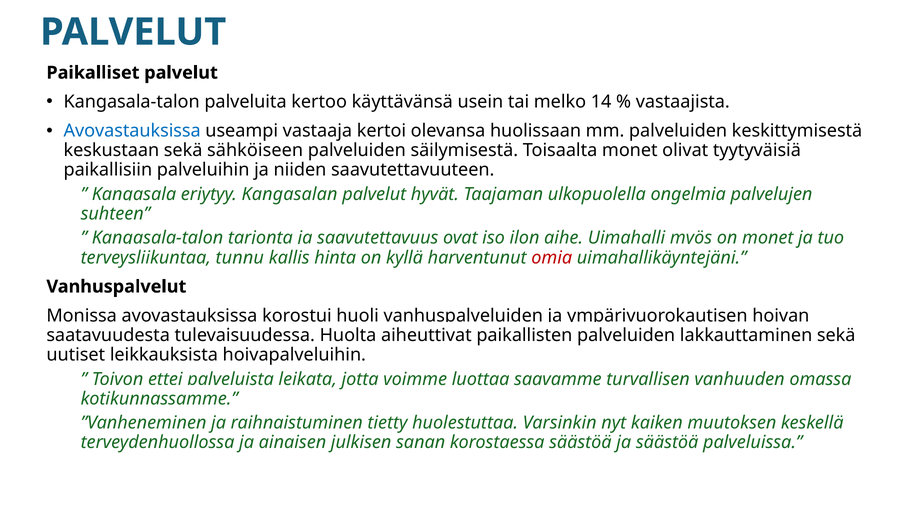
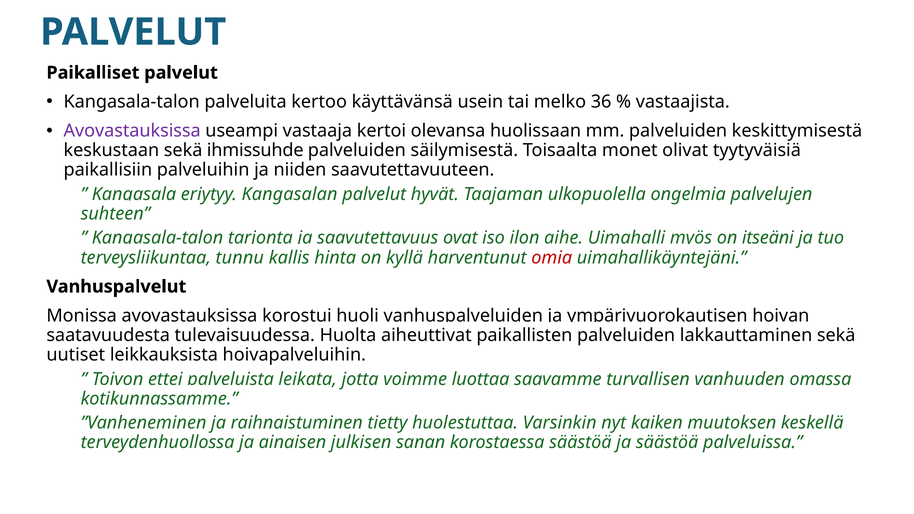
14: 14 -> 36 (601, 102)
Avovastauksissa colour: blue -> purple (132, 131)
sähköiseen: sähköiseen -> ihmissuhde (255, 150)
monet: monet -> itseäni (768, 238)
